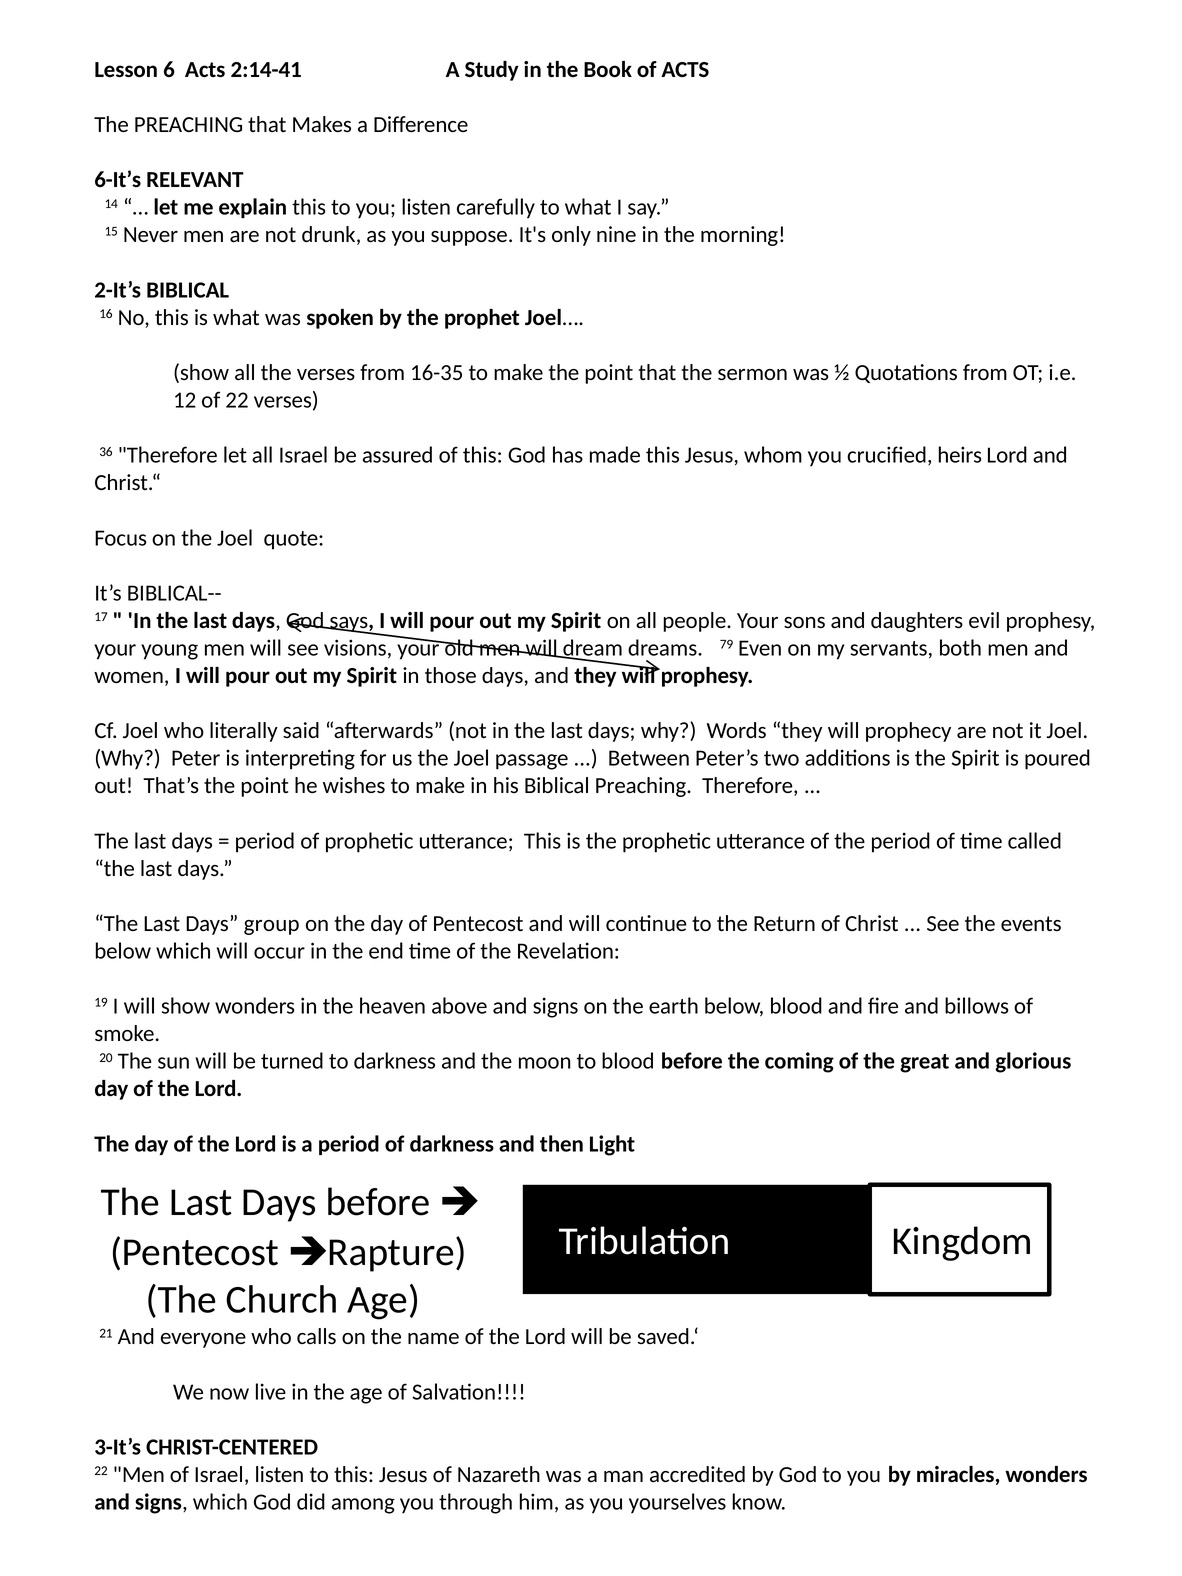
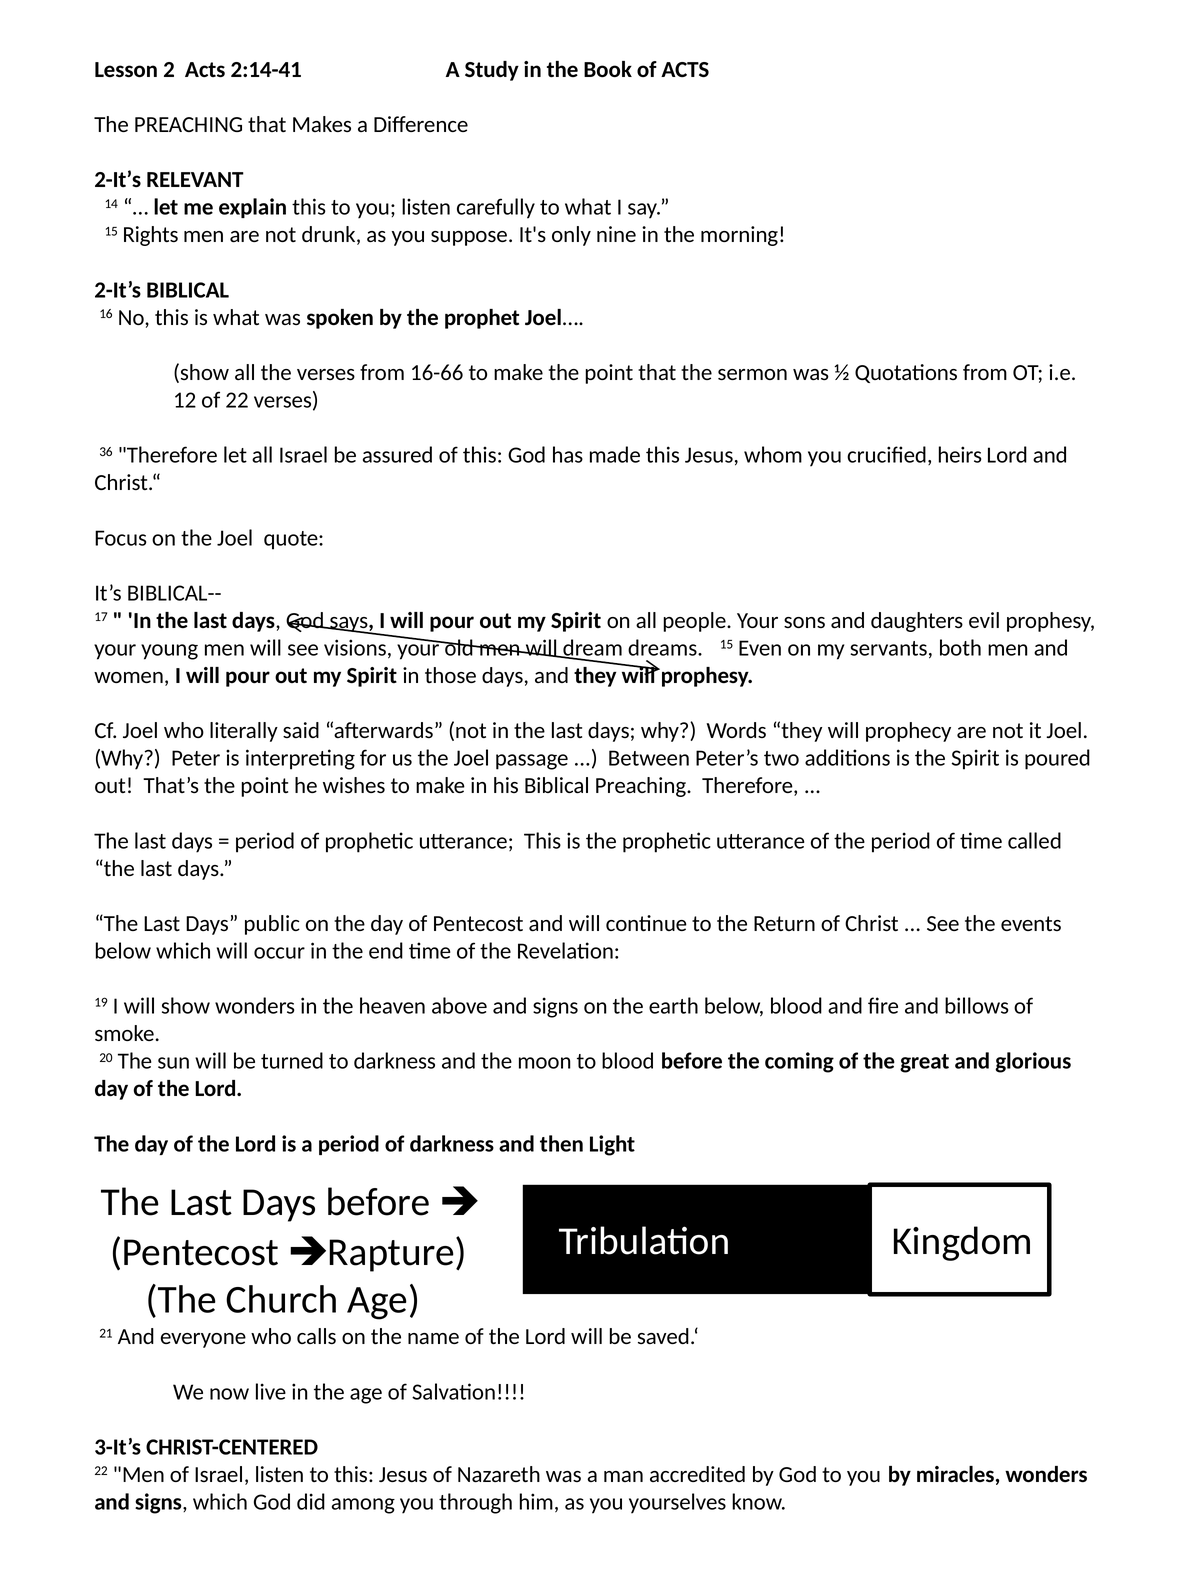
6: 6 -> 2 (169, 70)
6-It’s: 6-It’s -> 2-It’s (118, 180)
Never: Never -> Rights (150, 235)
16-35: 16-35 -> 16-66 (437, 373)
dreams 79: 79 -> 15 (726, 644)
group: group -> public (272, 924)
